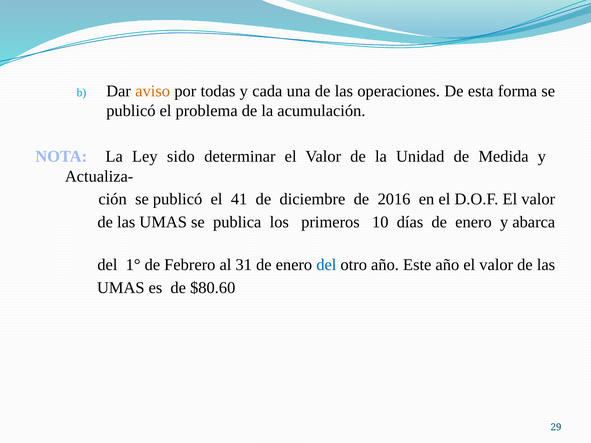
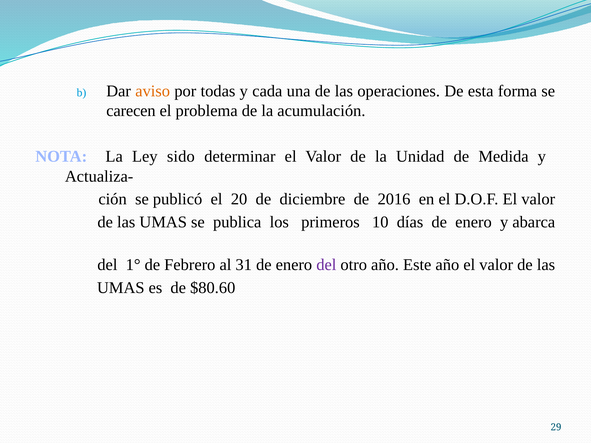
publicó: publicó -> carecen (131, 111)
41: 41 -> 20 (239, 199)
del colour: blue -> purple (326, 265)
